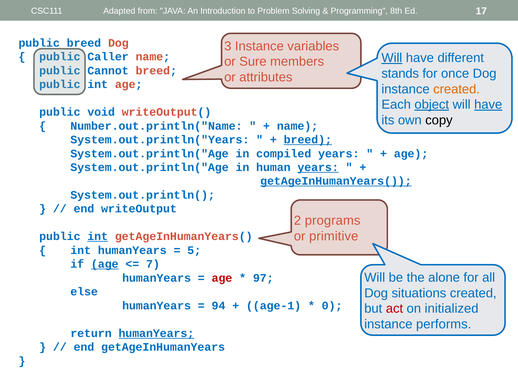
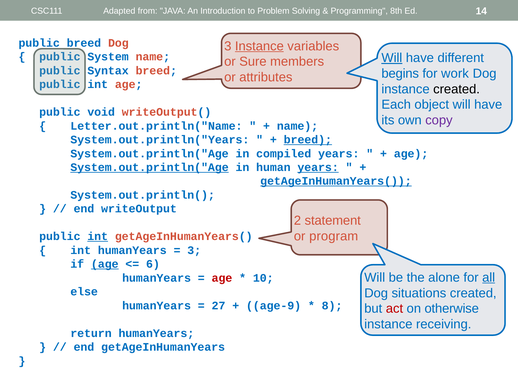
17: 17 -> 14 (481, 11)
Instance underline: none -> present (259, 46)
Caller: Caller -> System (108, 57)
Cannot: Cannot -> Syntax (108, 70)
stands: stands -> begins (400, 73)
once: once -> work (455, 73)
created colour: orange -> black (457, 89)
object underline: present -> none (432, 104)
have underline: present -> none (488, 104)
copy colour: black -> purple (439, 120)
Number.out.println("Name: Number.out.println("Name -> Letter.out.println("Name (156, 126)
System.out.println("Age underline: none -> present (150, 167)
programs: programs -> statement (333, 220)
primitive: primitive -> program (334, 236)
5: 5 -> 3 (194, 250)
7: 7 -> 6 (153, 264)
all underline: none -> present (489, 277)
97: 97 -> 10 (263, 278)
94: 94 -> 27 (219, 305)
age-1: age-1 -> age-9 (274, 305)
0: 0 -> 8 (332, 305)
initialized: initialized -> otherwise (452, 308)
performs: performs -> receiving (444, 324)
humanYears underline: present -> none (156, 333)
